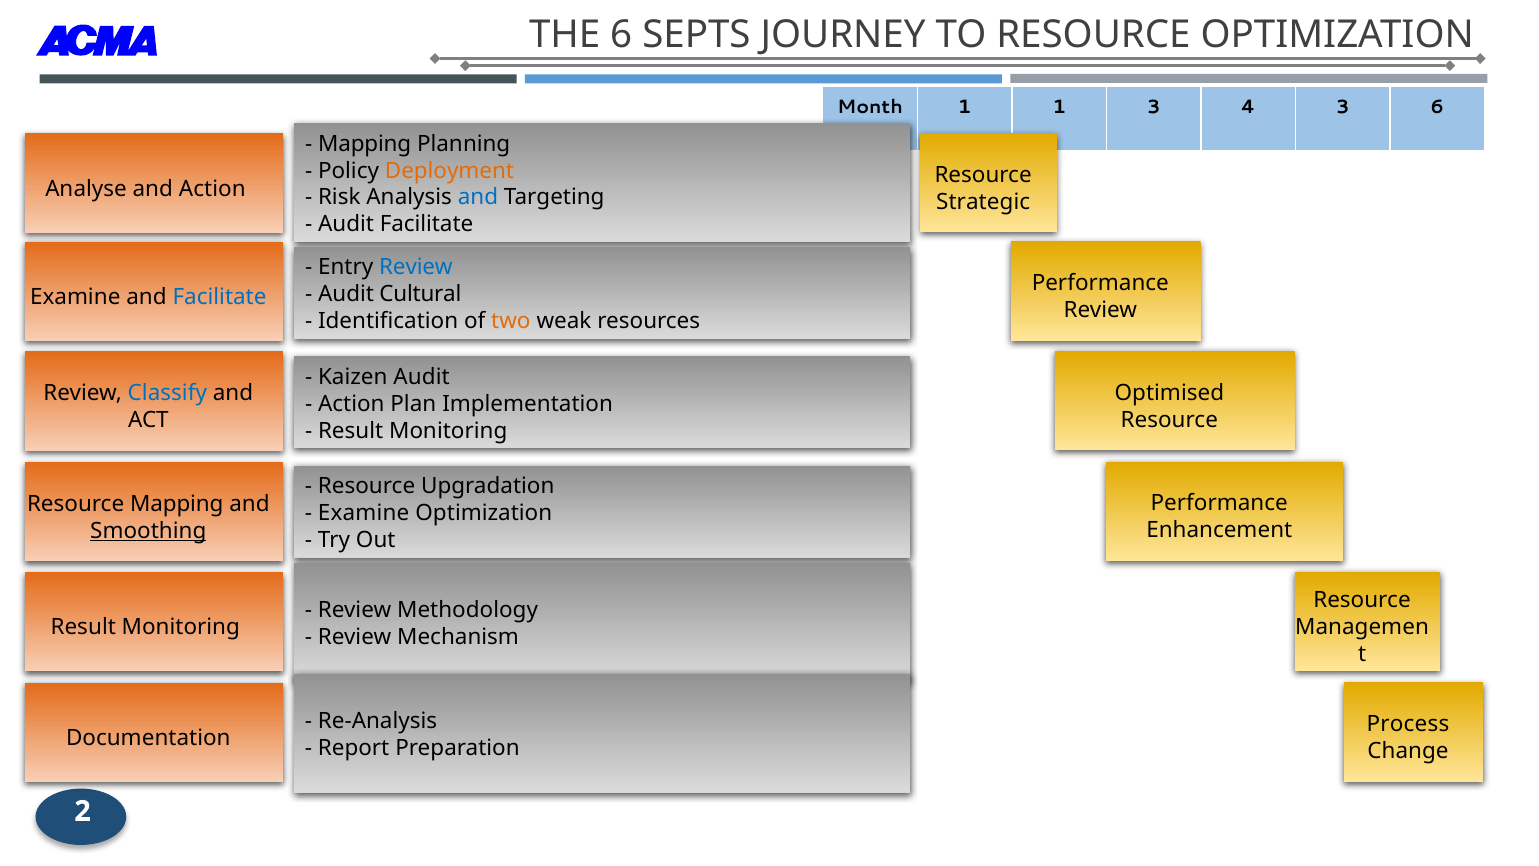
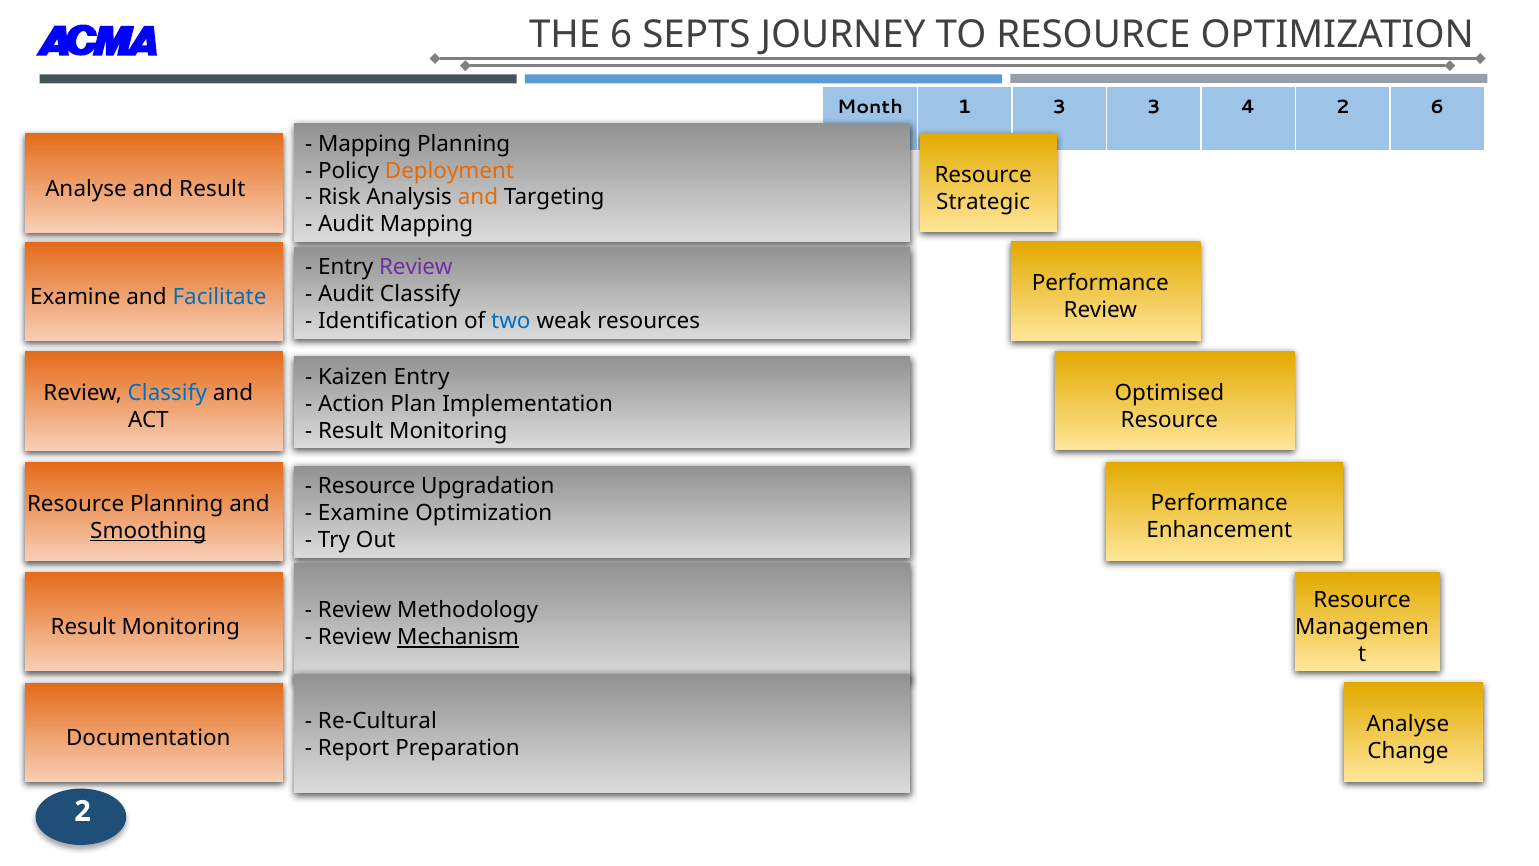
1 1: 1 -> 3 (1059, 107)
4 3: 3 -> 2 (1343, 107)
and Action: Action -> Result (212, 189)
and colour: blue -> orange (478, 197)
Audit Facilitate: Facilitate -> Mapping (427, 224)
Review colour: blue -> purple (416, 267)
Audit Cultural: Cultural -> Classify (420, 294)
two colour: orange -> blue (511, 321)
Kaizen Audit: Audit -> Entry (422, 377)
Resource Mapping: Mapping -> Planning (177, 504)
Mechanism underline: none -> present (458, 637)
Re-Analysis: Re-Analysis -> Re-Cultural (377, 721)
Process: Process -> Analyse (1408, 724)
